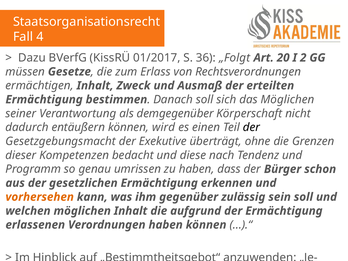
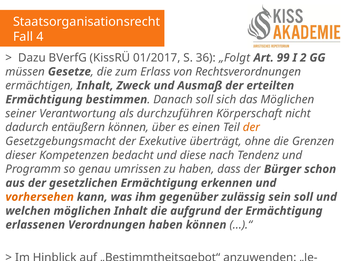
20: 20 -> 99 (283, 58)
demgegenüber: demgegenüber -> durchzuführen (175, 113)
wird: wird -> über (164, 127)
der colour: black -> orange (251, 127)
